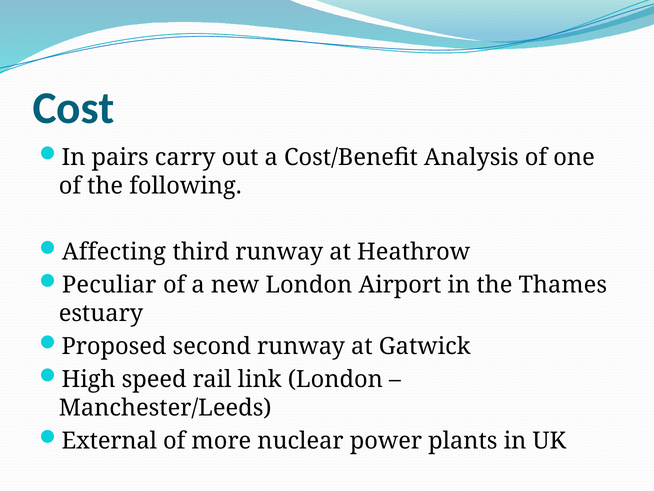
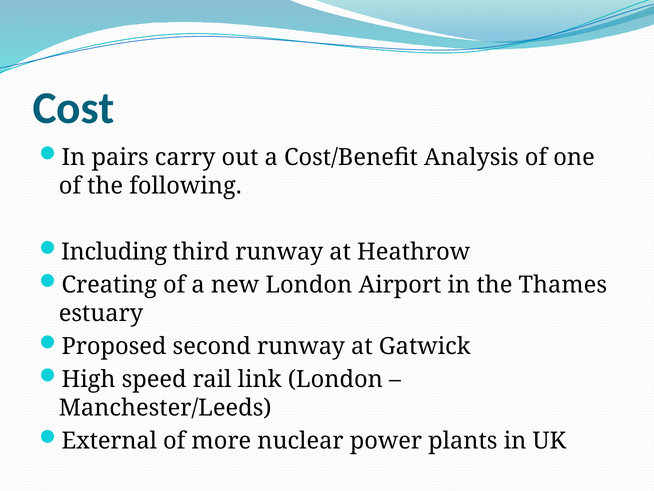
Affecting: Affecting -> Including (114, 252)
Peculiar: Peculiar -> Creating (109, 285)
